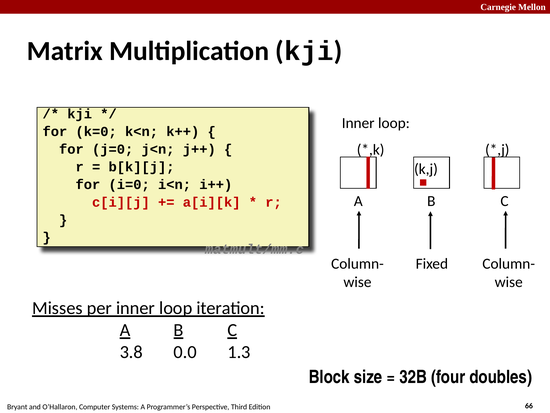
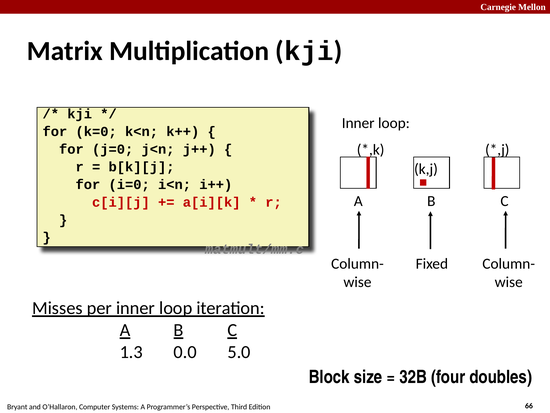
3.8: 3.8 -> 1.3 (131, 352)
1.3: 1.3 -> 5.0 (239, 352)
